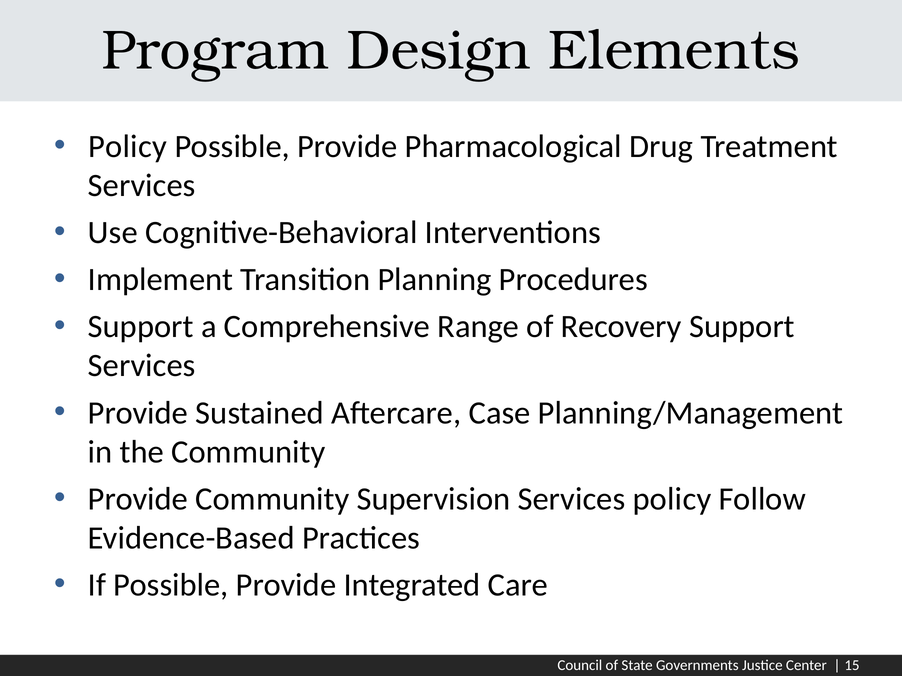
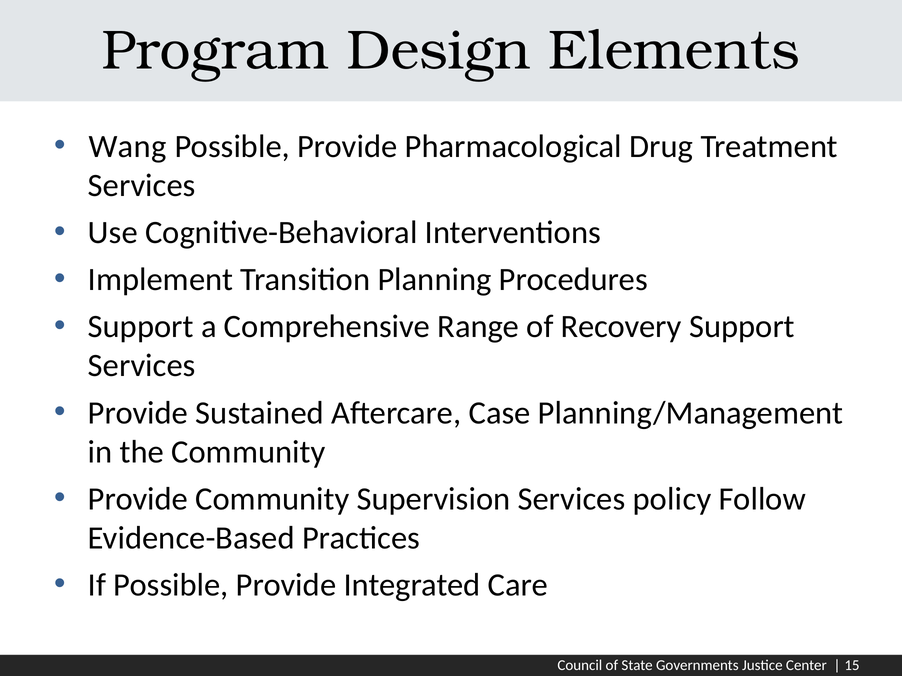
Policy: Policy -> Wang (127, 147)
